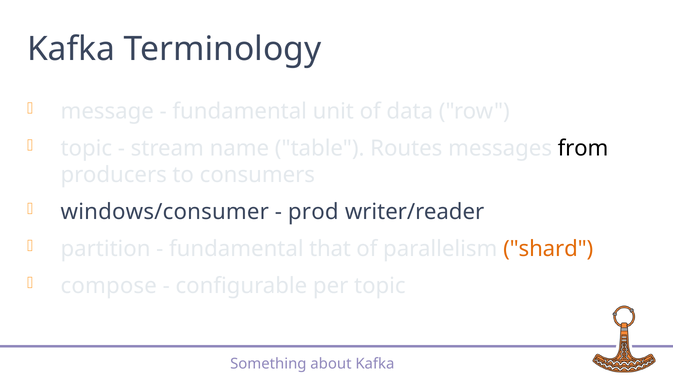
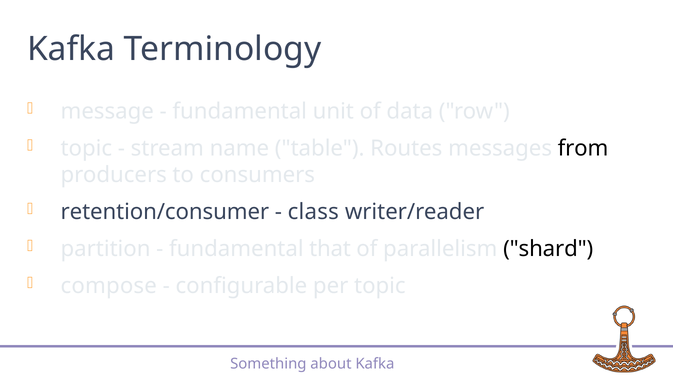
windows/consumer: windows/consumer -> retention/consumer (165, 212)
prod: prod -> class (313, 212)
shard colour: orange -> black (548, 249)
